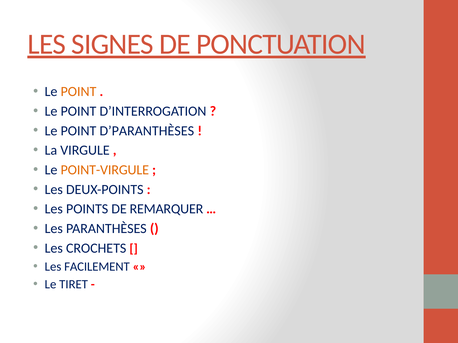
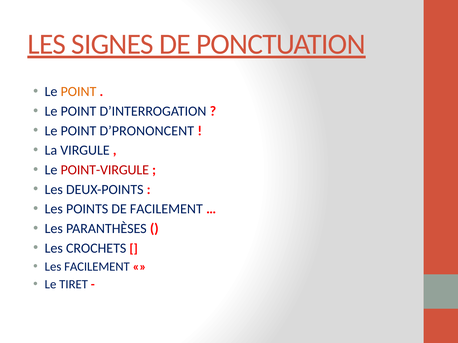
D’PARANTHÈSES: D’PARANTHÈSES -> D’PRONONCENT (147, 131)
POINT-VIRGULE colour: orange -> red (105, 170)
DE REMARQUER: REMARQUER -> FACILEMENT (166, 209)
